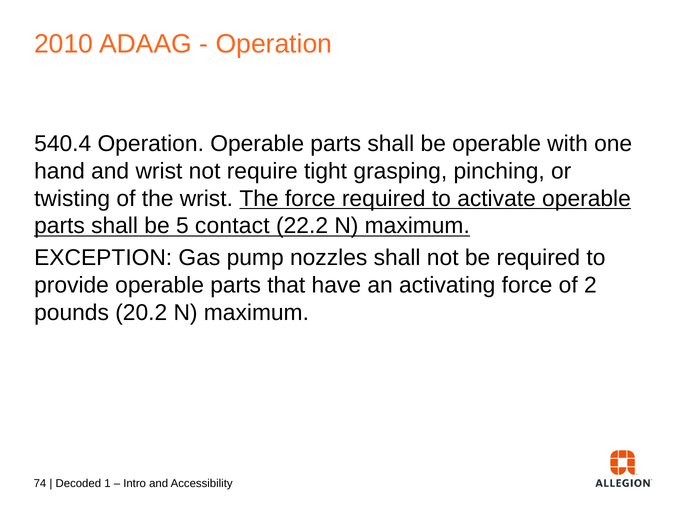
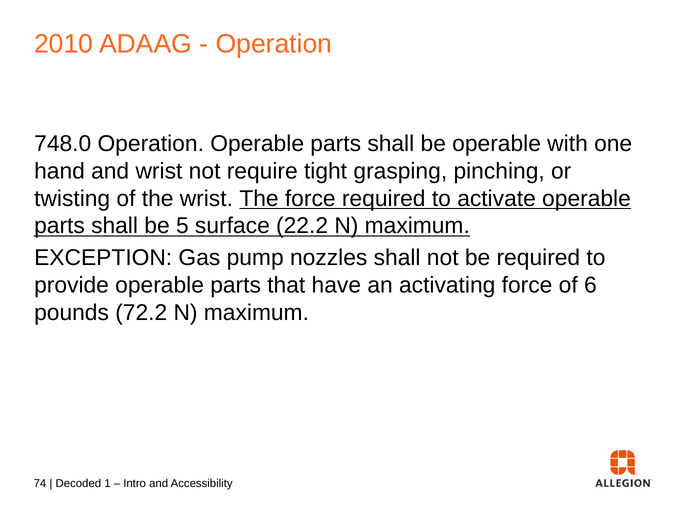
540.4: 540.4 -> 748.0 (63, 144)
contact: contact -> surface (232, 226)
2: 2 -> 6 (590, 285)
20.2: 20.2 -> 72.2 (141, 313)
